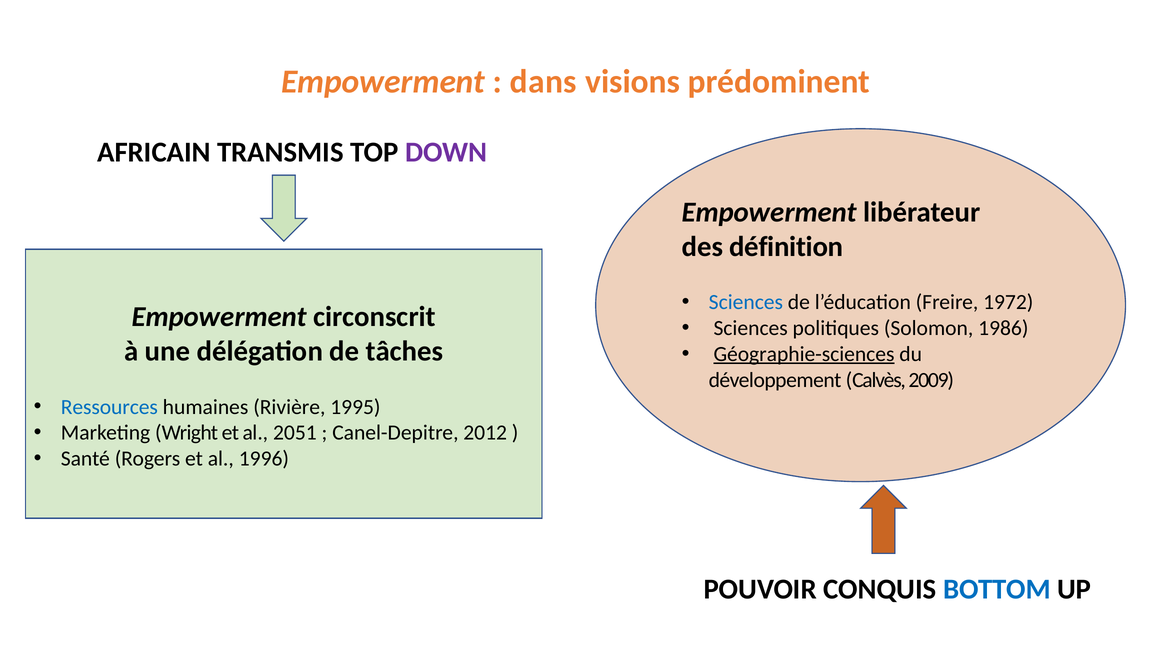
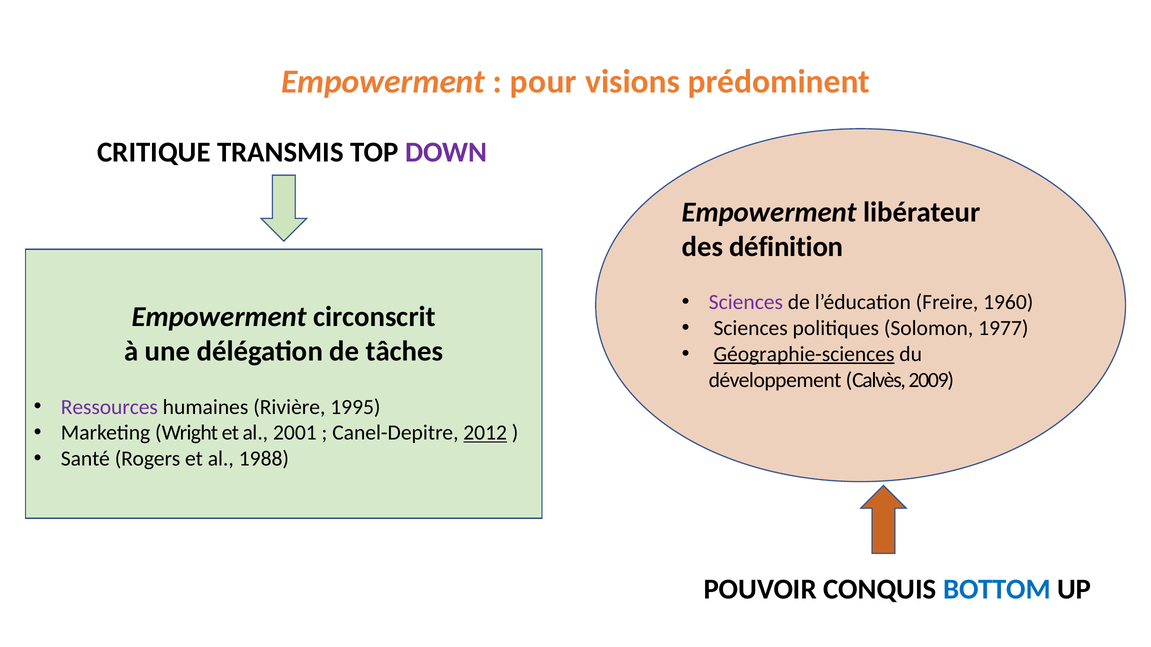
dans: dans -> pour (543, 82)
AFRICAIN: AFRICAIN -> CRITIQUE (154, 152)
Sciences colour: blue -> purple (746, 303)
1972: 1972 -> 1960 (1008, 303)
1986: 1986 -> 1977 (1003, 328)
Ressources colour: blue -> purple (109, 407)
2051: 2051 -> 2001 (295, 433)
2012 underline: none -> present (485, 433)
1996: 1996 -> 1988 (264, 459)
